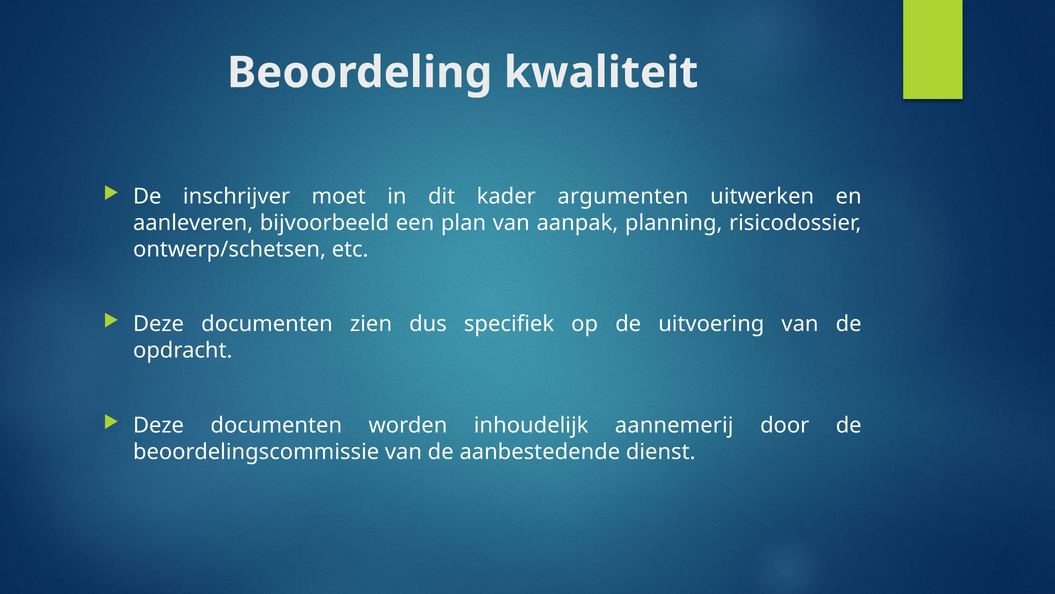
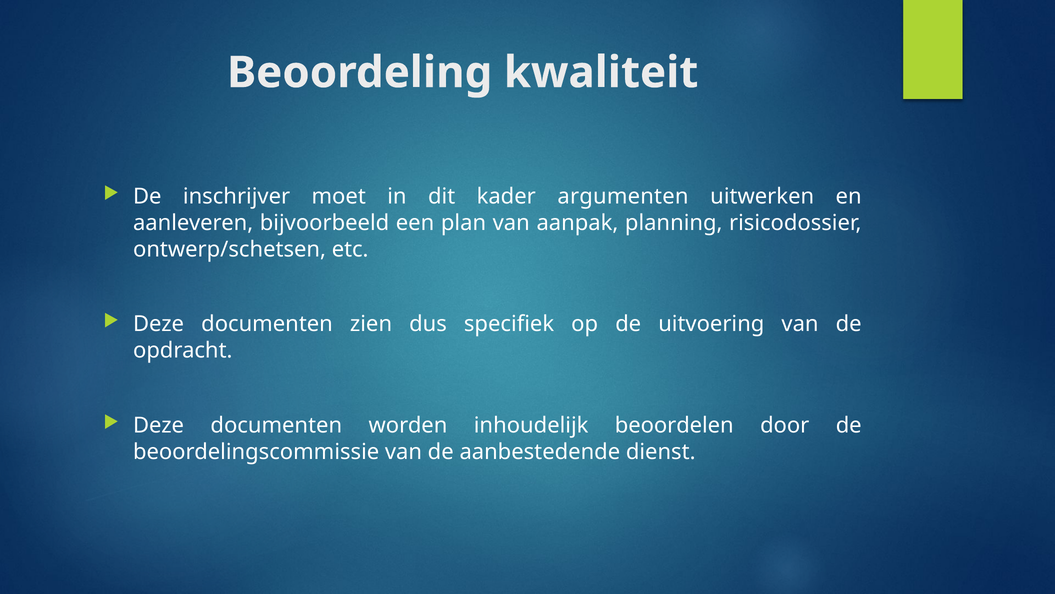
aannemerij: aannemerij -> beoordelen (674, 425)
